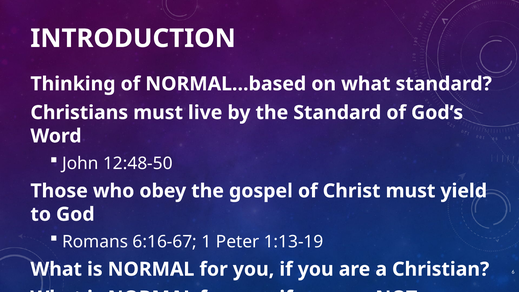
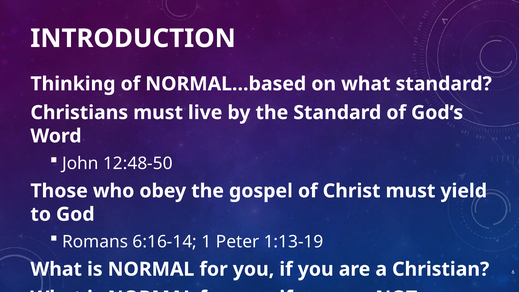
6:16-67: 6:16-67 -> 6:16-14 (165, 242)
